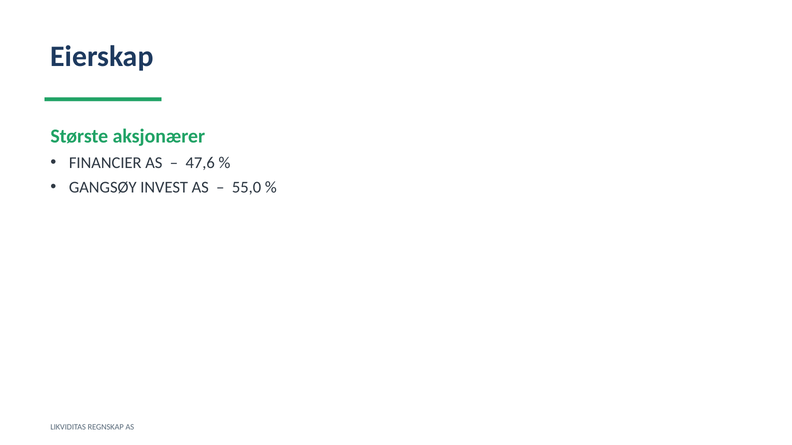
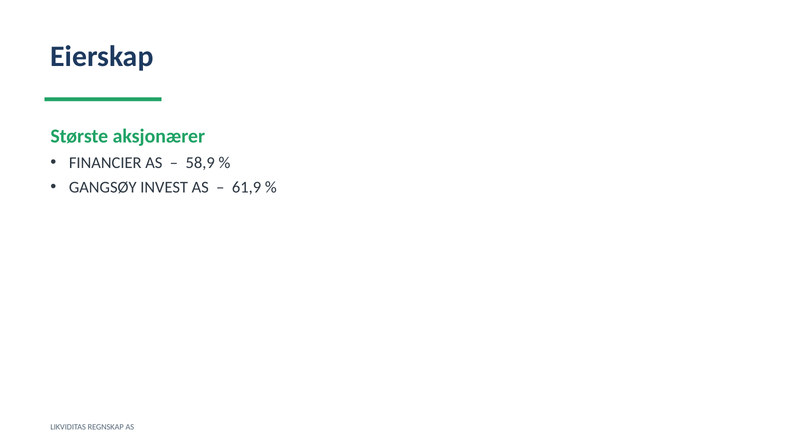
47,6: 47,6 -> 58,9 (200, 163)
55,0: 55,0 -> 61,9 (247, 188)
